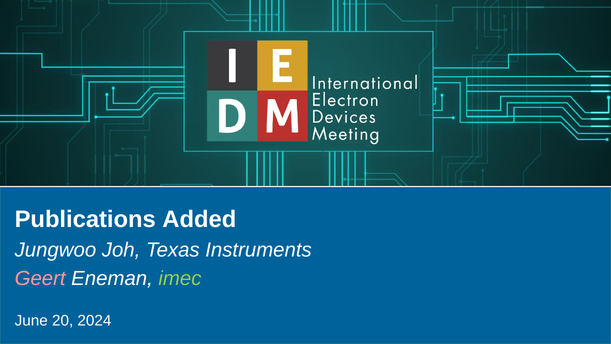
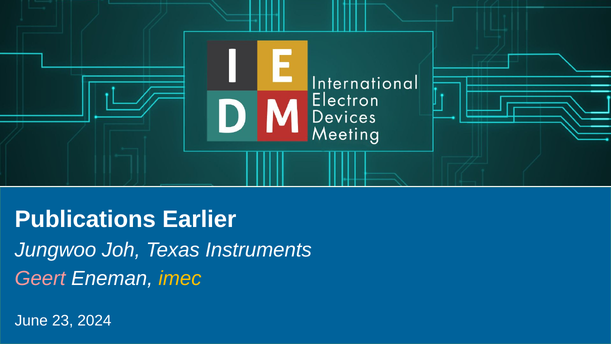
Added: Added -> Earlier (199, 219)
imec colour: light green -> yellow (180, 278)
20: 20 -> 23 (63, 320)
